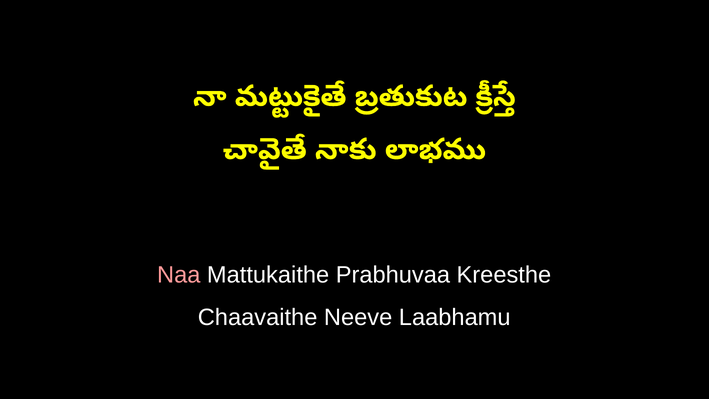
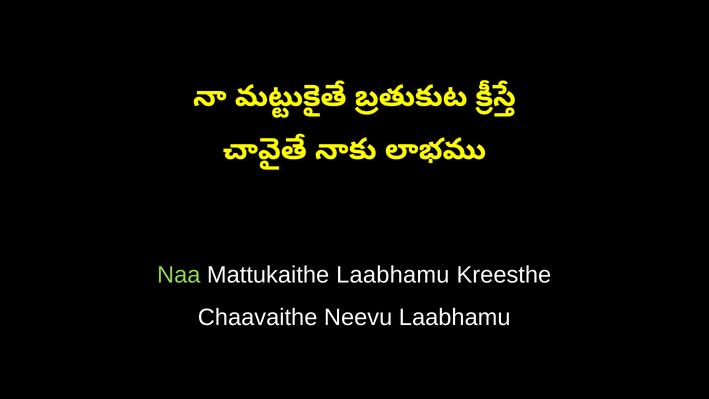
Naa colour: pink -> light green (179, 275)
Mattukaithe Prabhuvaa: Prabhuvaa -> Laabhamu (393, 275)
Neeve: Neeve -> Neevu (358, 317)
